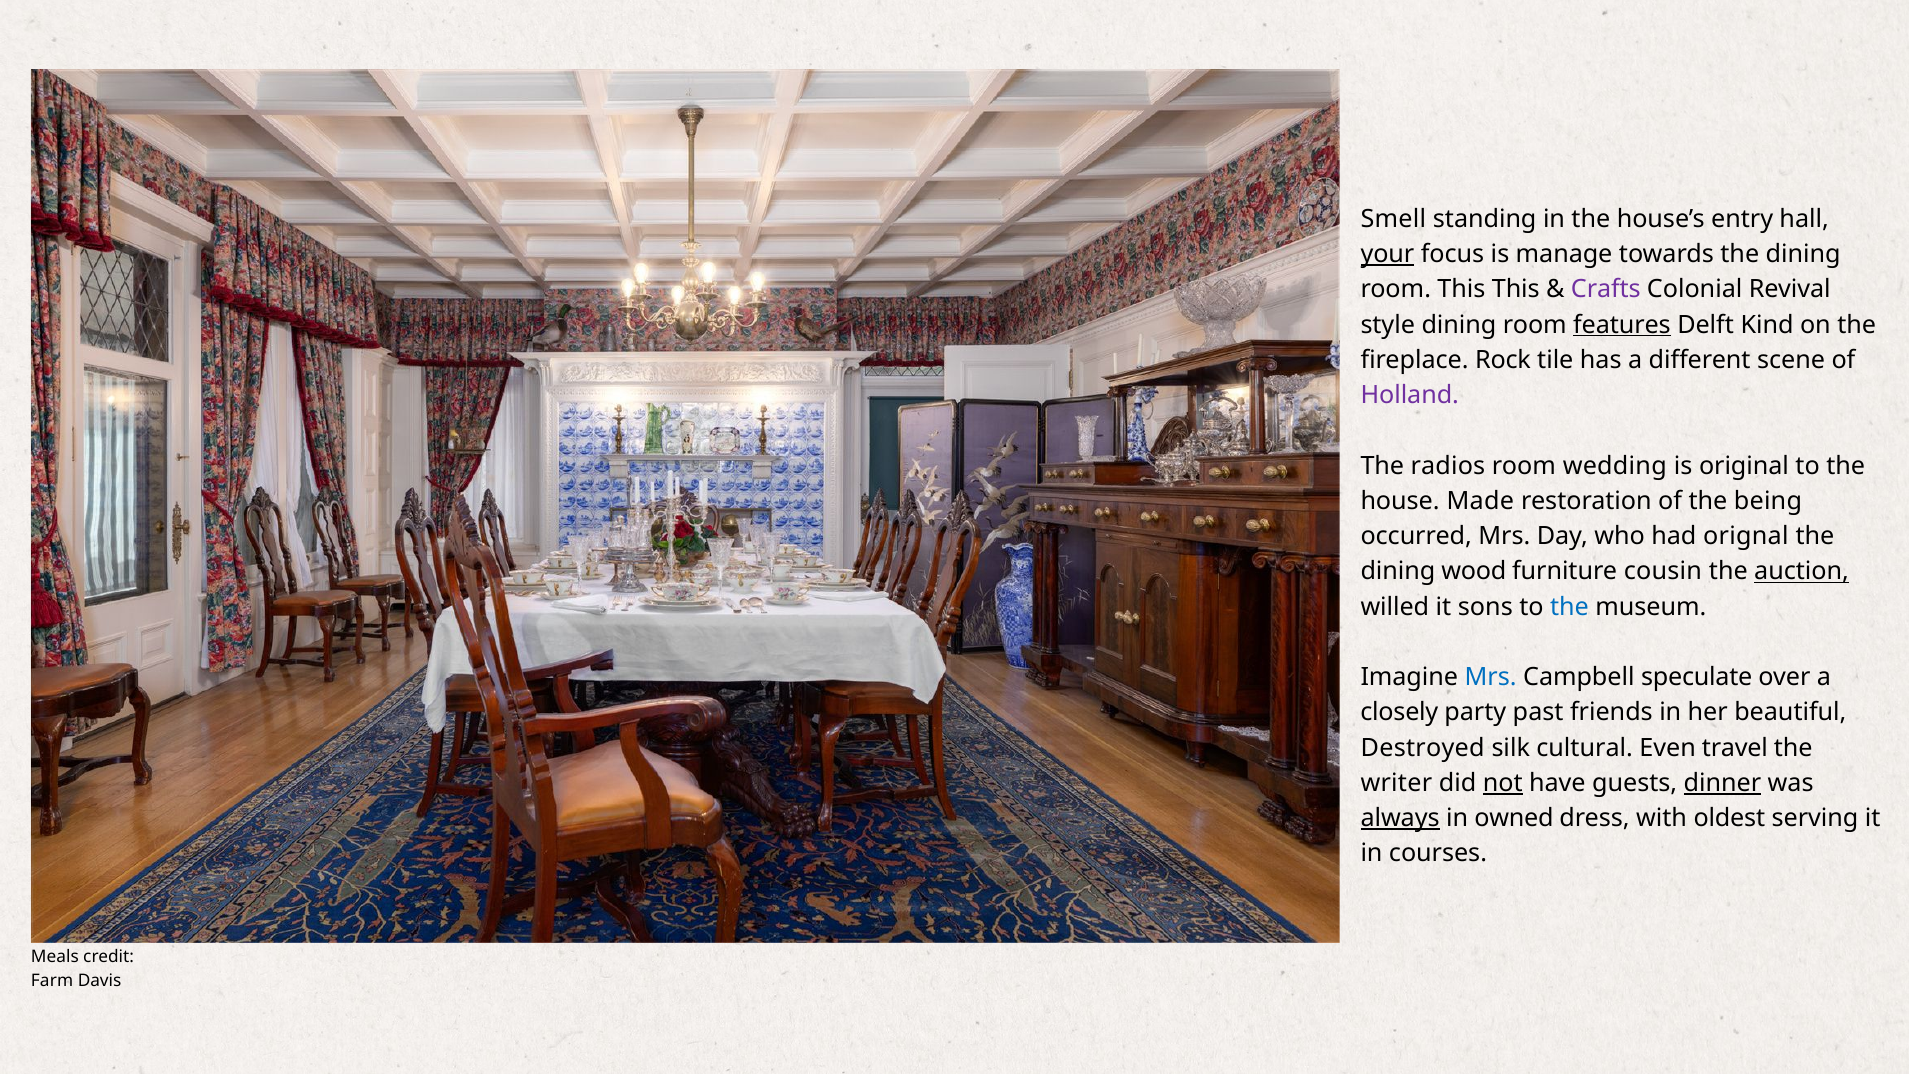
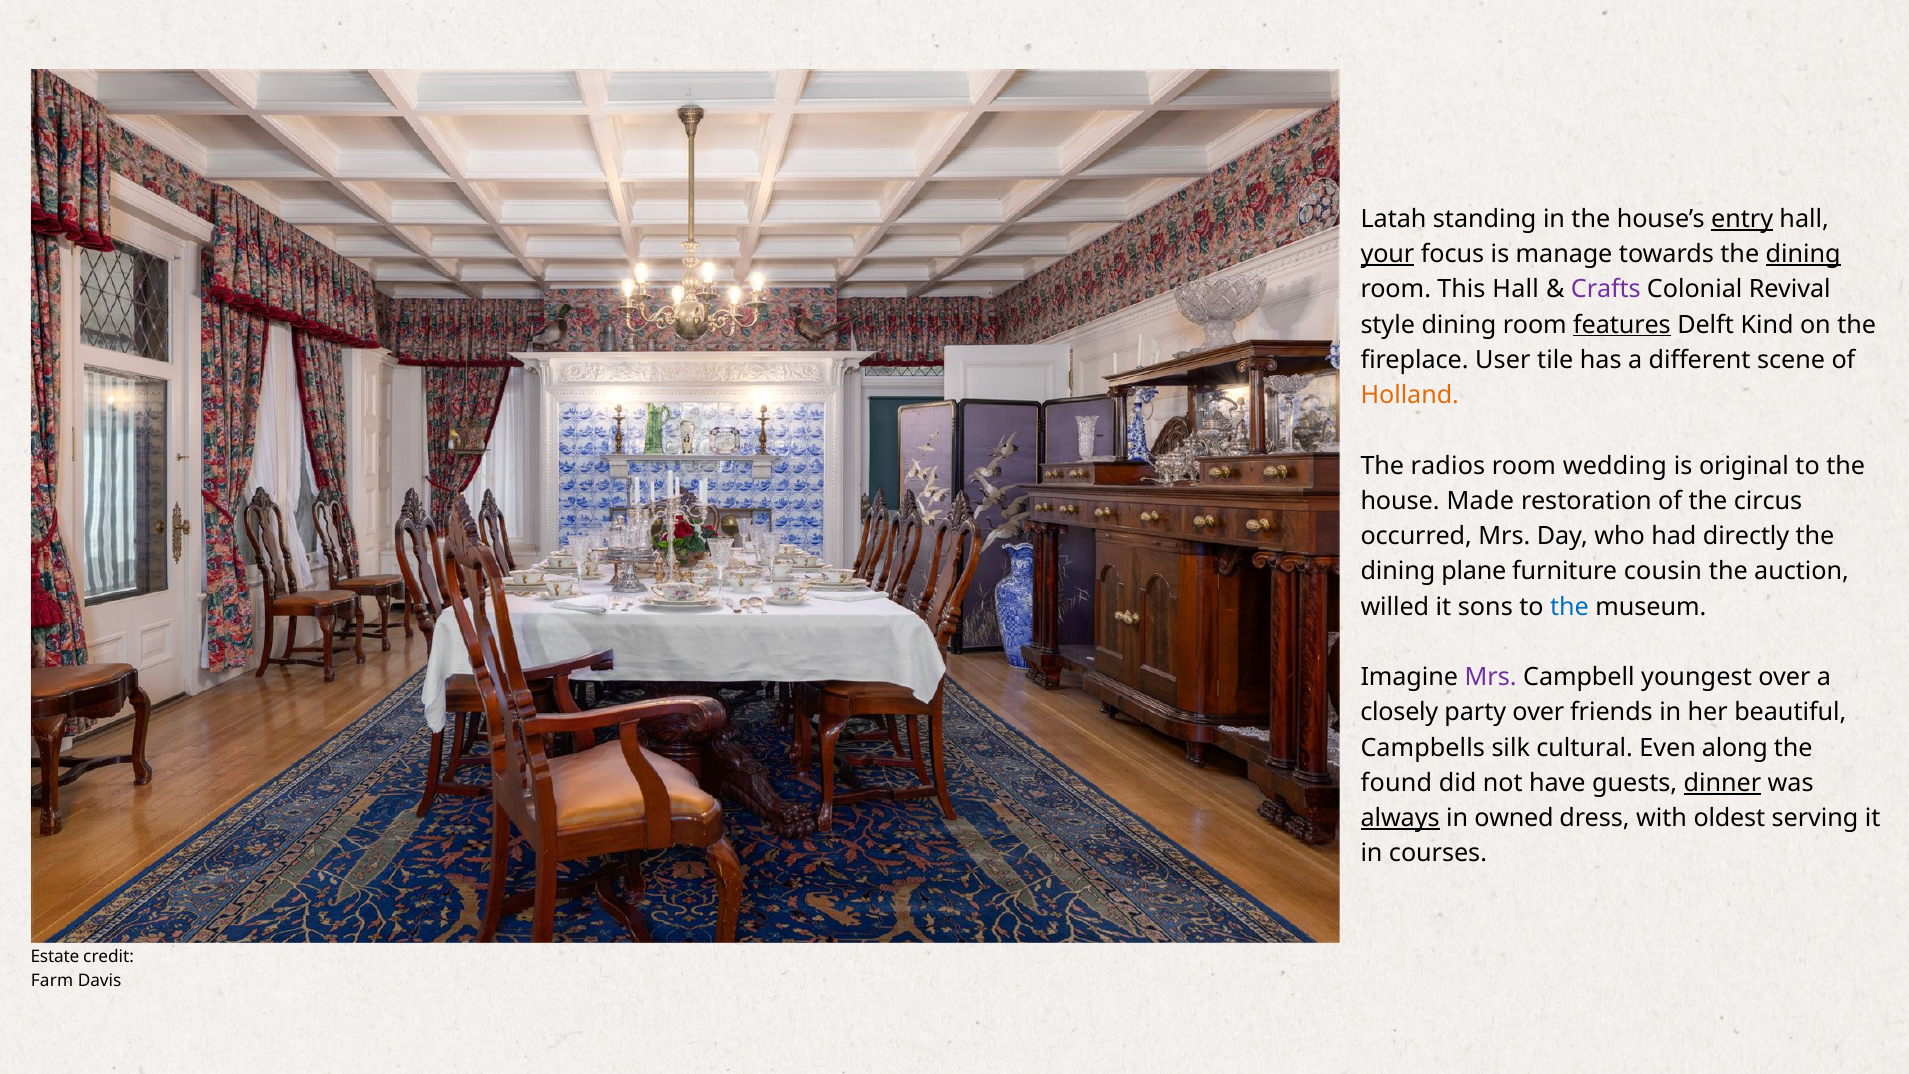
Smell: Smell -> Latah (1394, 219)
entry underline: none -> present (1742, 219)
dining underline: none -> present (1803, 254)
This This: This -> Hall (1516, 289)
Rock: Rock -> User (1503, 360)
Holland colour: purple -> orange (1410, 395)
being: being -> circus (1768, 501)
orignal: orignal -> directly (1746, 536)
wood: wood -> plane (1474, 571)
auction underline: present -> none (1802, 571)
Mrs colour: blue -> purple (1491, 677)
speculate: speculate -> youngest (1697, 677)
party past: past -> over (1538, 712)
Destroyed: Destroyed -> Campbells (1423, 748)
travel: travel -> along (1735, 748)
writer: writer -> found (1396, 783)
not underline: present -> none (1503, 783)
Meals: Meals -> Estate (55, 956)
